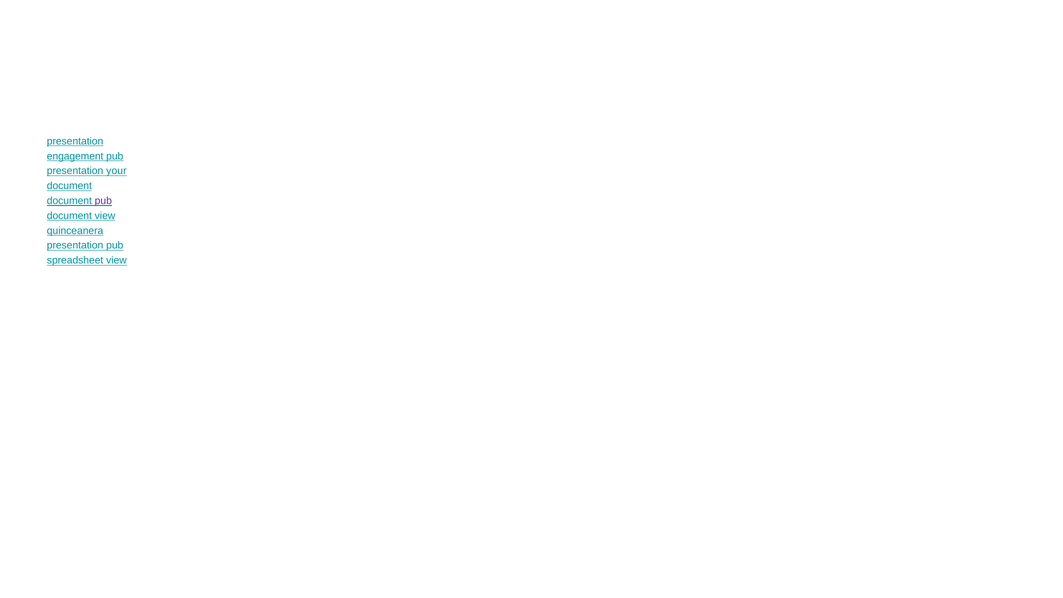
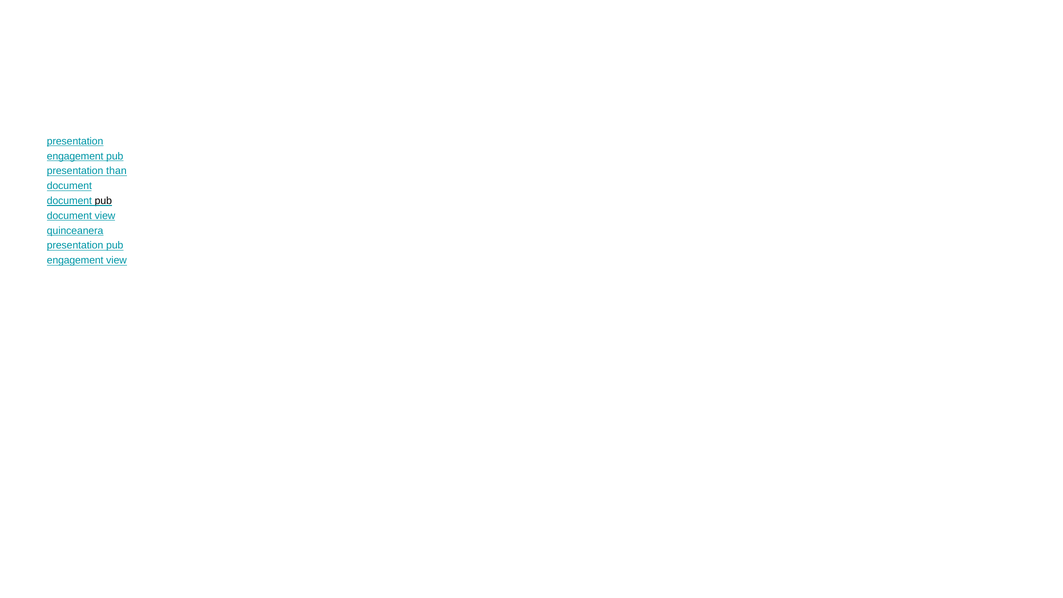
your: your -> than (116, 171)
pub colour: purple -> black (103, 201)
spreadsheet: spreadsheet -> engagement (75, 260)
